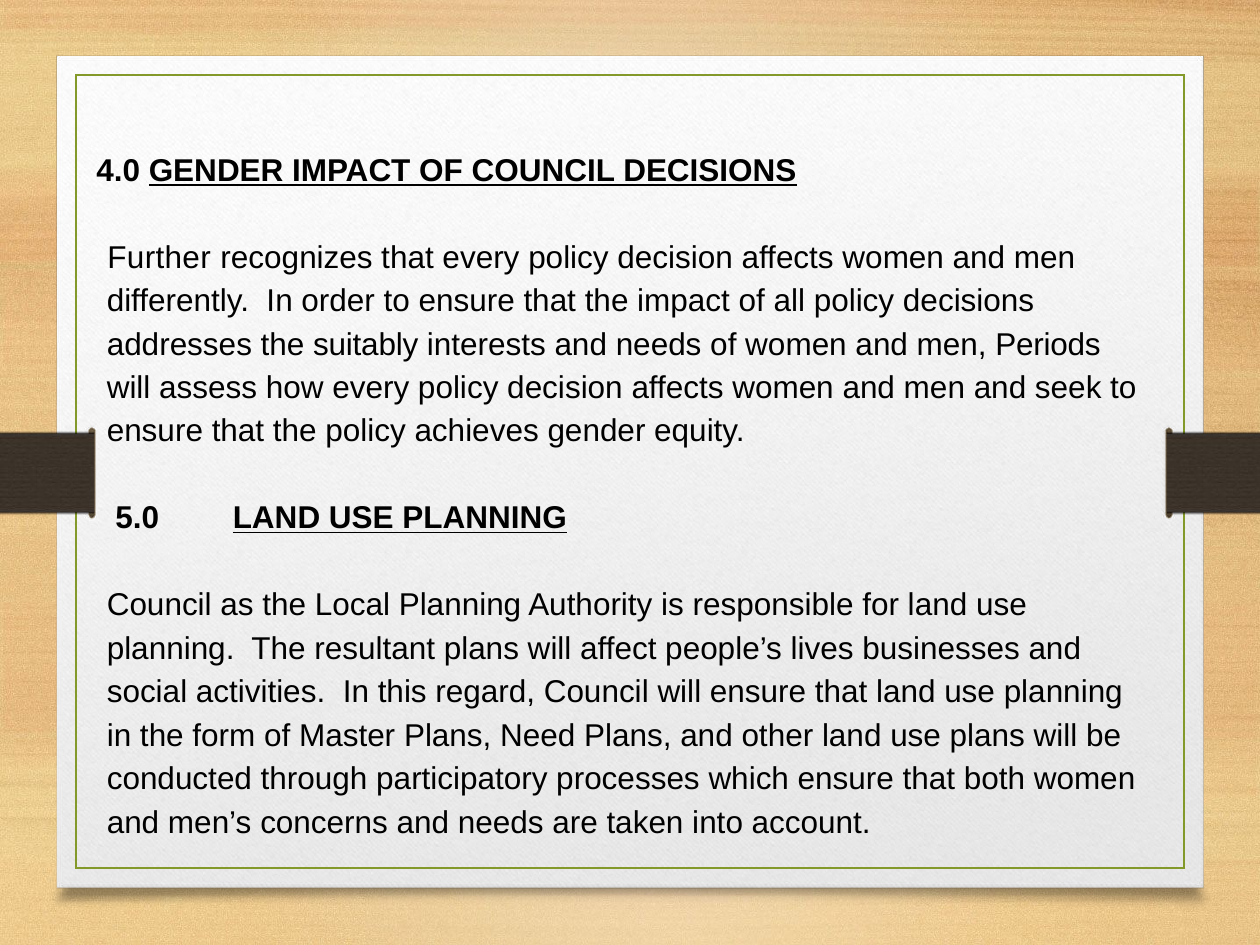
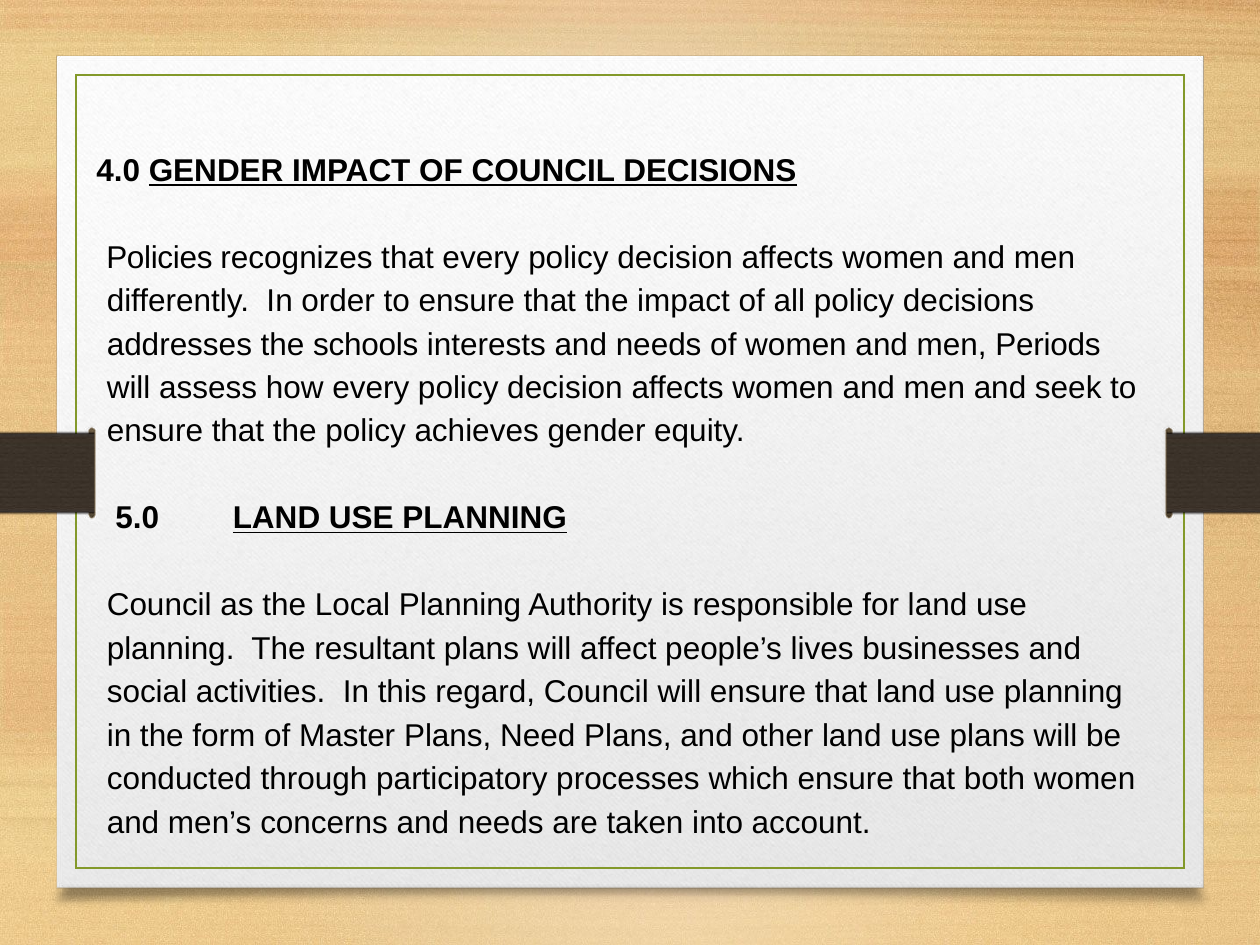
Further: Further -> Policies (159, 258)
suitably: suitably -> schools (366, 345)
